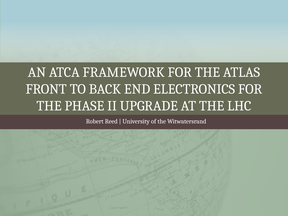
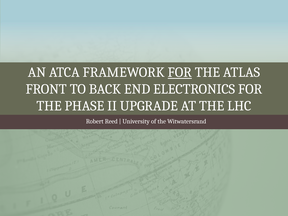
FOR underline: none -> present (180, 72)
